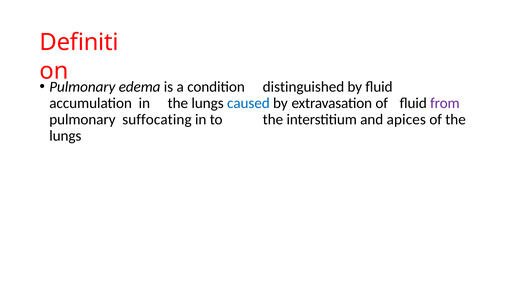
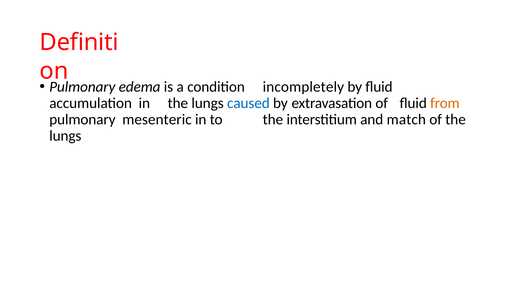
distinguished: distinguished -> incompletely (303, 87)
from colour: purple -> orange (445, 103)
suffocating: suffocating -> mesenteric (157, 119)
apices: apices -> match (406, 119)
